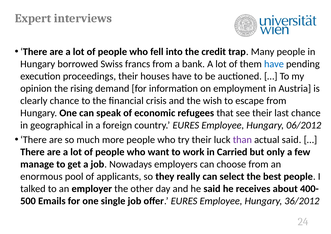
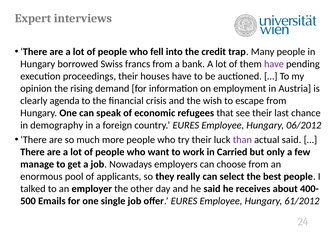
have colour: blue -> purple (274, 64)
clearly chance: chance -> agenda (65, 101)
geographical: geographical -> demography (57, 125)
36/2012: 36/2012 -> 61/2012 (302, 201)
